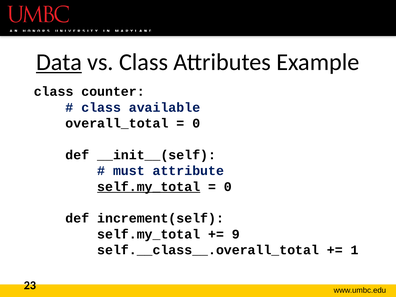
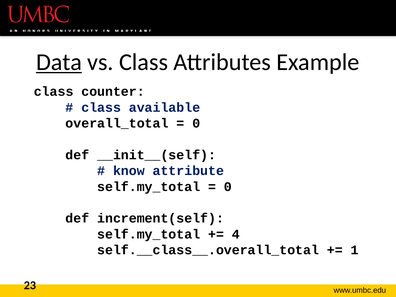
must: must -> know (129, 171)
self.my_total underline: present -> none (149, 187)
9: 9 -> 4 (236, 234)
